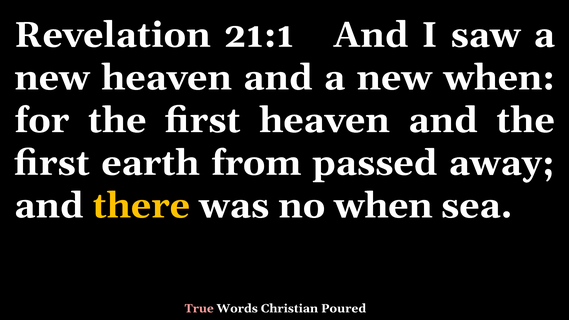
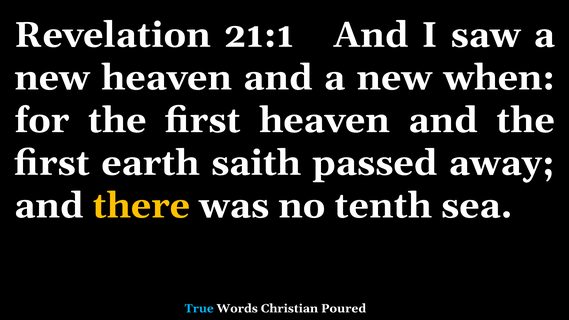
from: from -> saith (256, 163)
no when: when -> tenth (383, 206)
True colour: pink -> light blue (199, 309)
